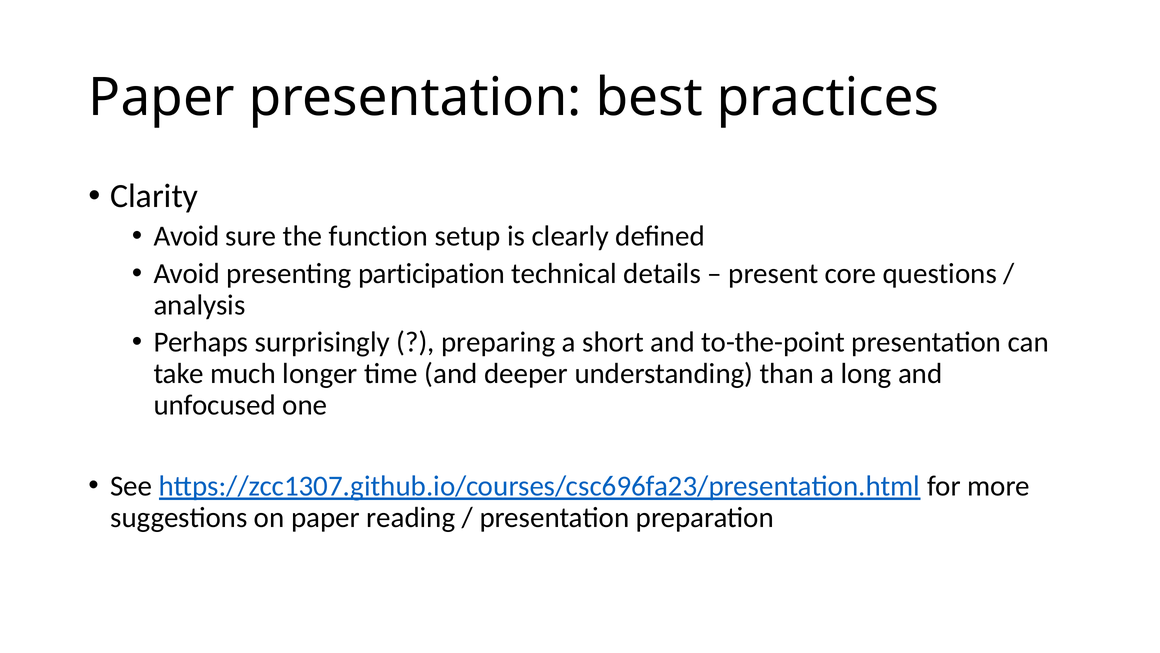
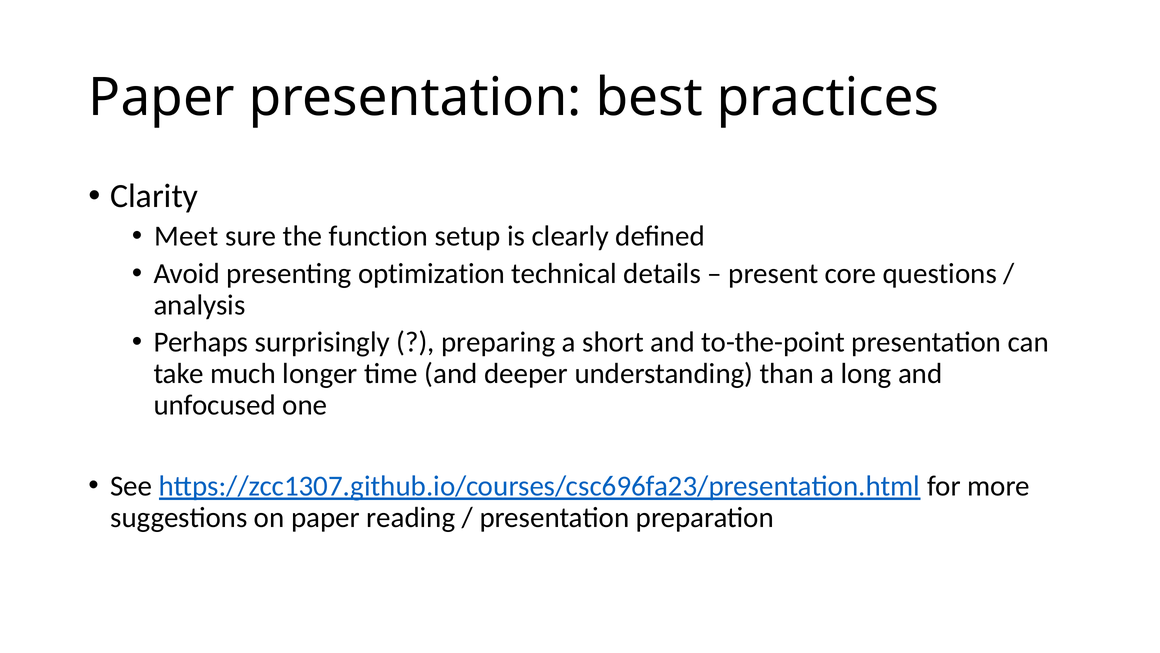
Avoid: Avoid -> Meet (186, 236)
participation: participation -> optimization (431, 273)
